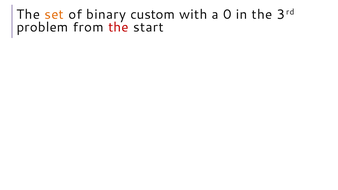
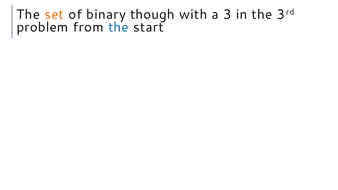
custom: custom -> though (152, 14)
0: 0 -> 3 (227, 14)
the colour: red -> blue (118, 27)
